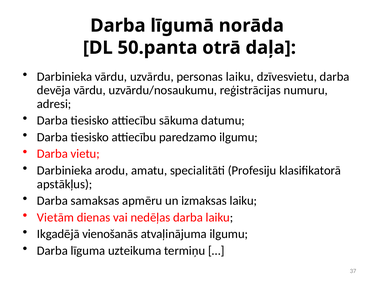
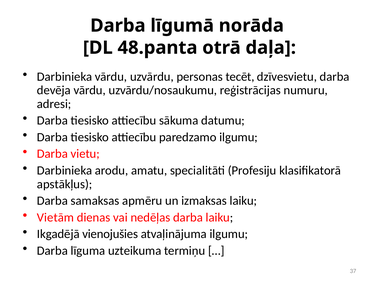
50.panta: 50.panta -> 48.panta (157, 48)
personas laiku: laiku -> tecēt (240, 77)
vienošanās: vienošanās -> vienojušies (110, 234)
